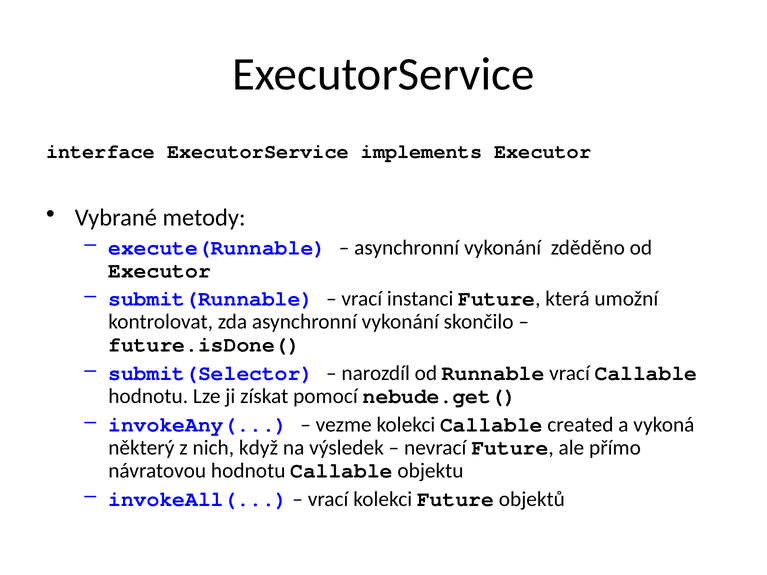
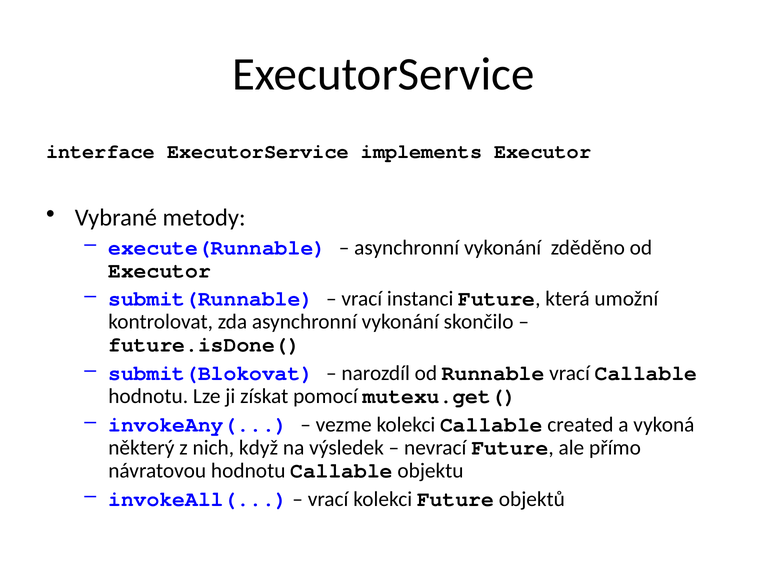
submit(Selector: submit(Selector -> submit(Blokovat (211, 373)
nebude.get(: nebude.get( -> mutexu.get( (440, 396)
